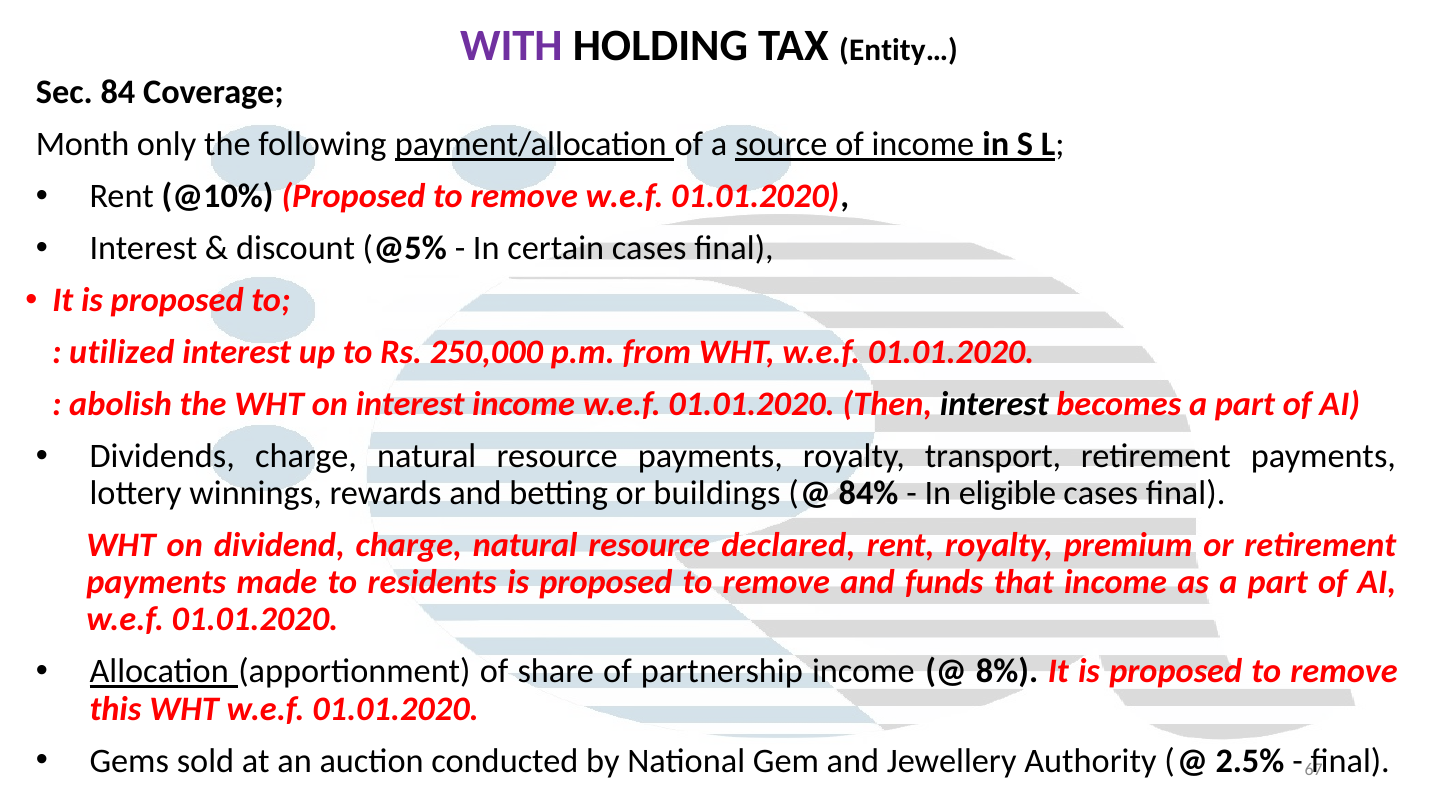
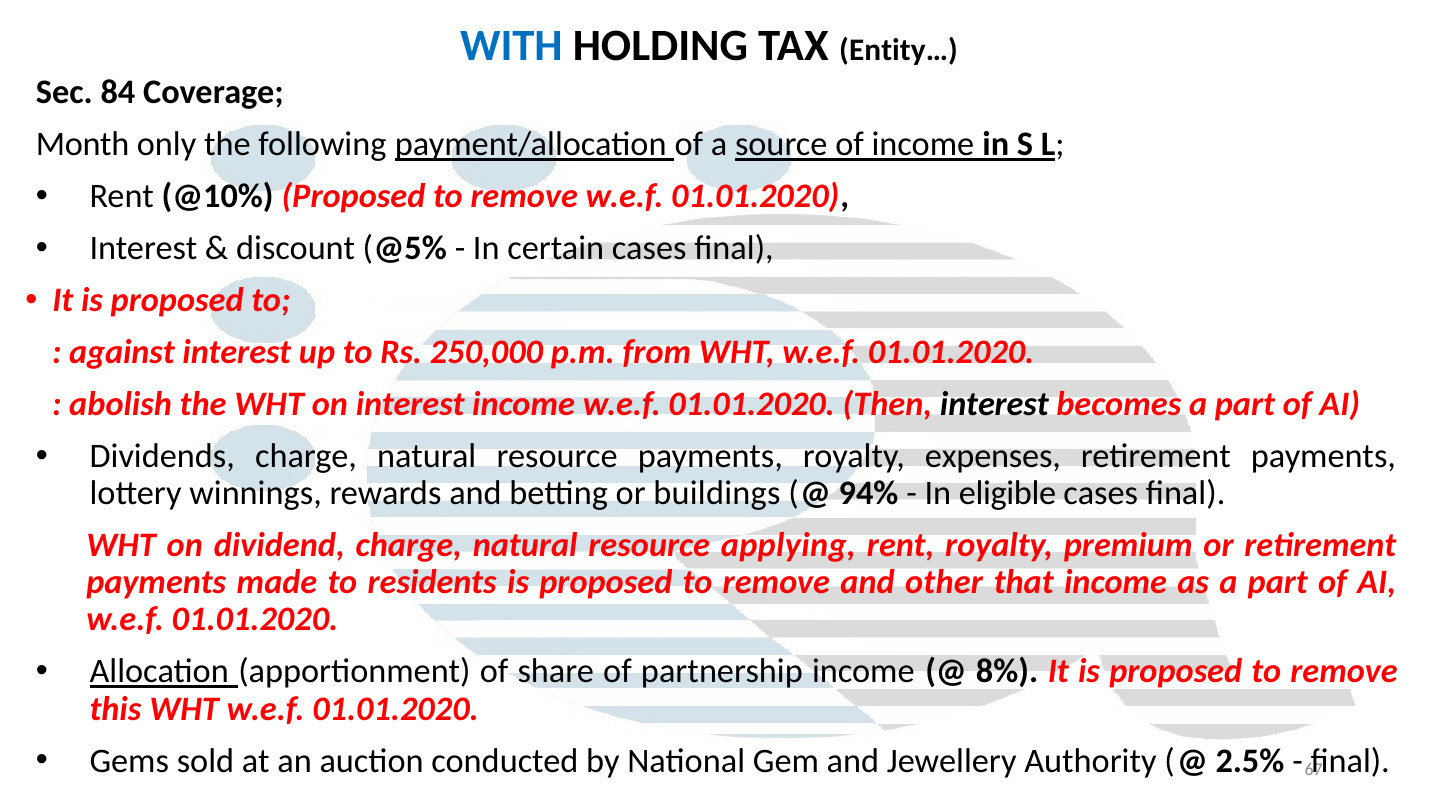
WITH colour: purple -> blue (511, 45)
utilized: utilized -> against (122, 352)
transport: transport -> expenses (993, 456)
84%: 84% -> 94% (869, 493)
declared: declared -> applying (788, 545)
funds: funds -> other (944, 582)
